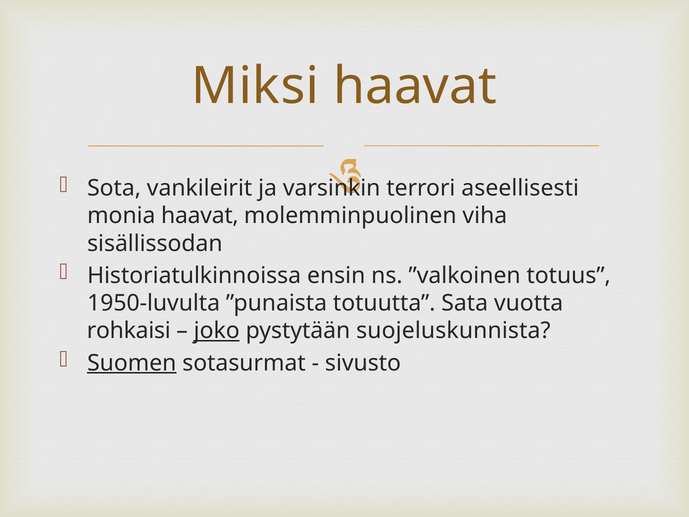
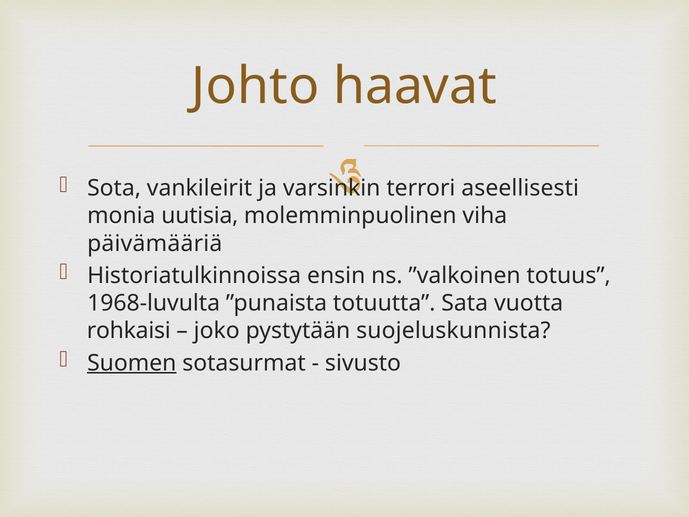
Miksi: Miksi -> Johto (255, 86)
monia haavat: haavat -> uutisia (200, 216)
sisällissodan: sisällissodan -> päivämääriä (155, 243)
1950-luvulta: 1950-luvulta -> 1968-luvulta (154, 303)
joko underline: present -> none (217, 331)
